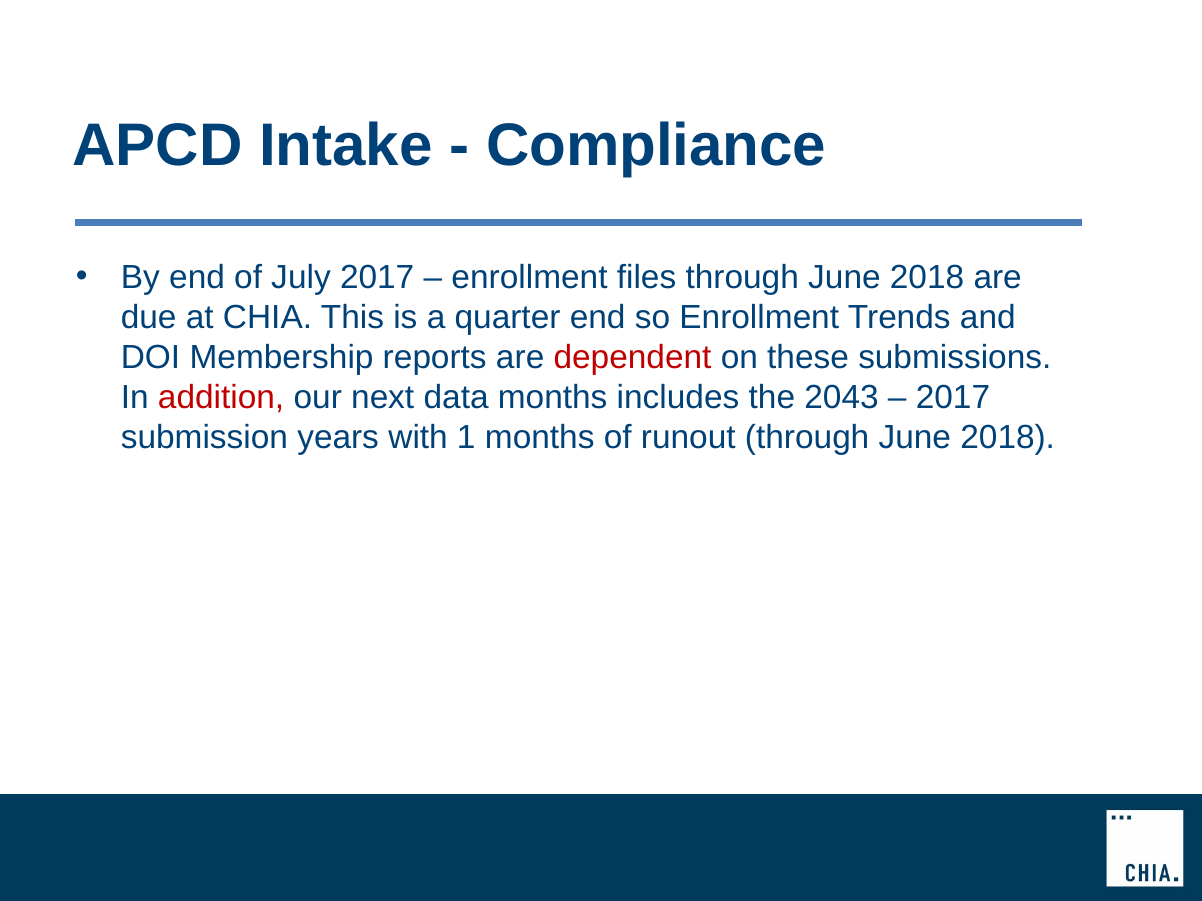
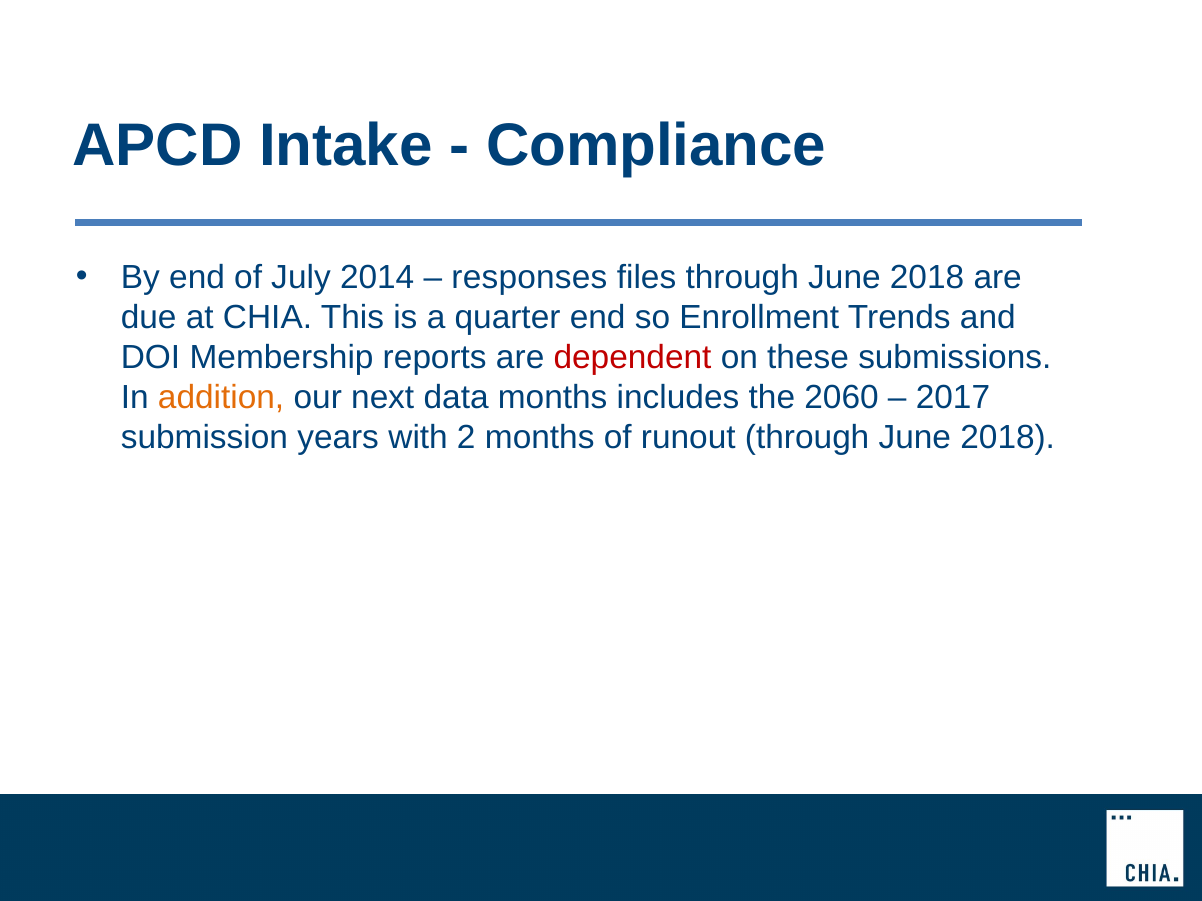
July 2017: 2017 -> 2014 (377, 278)
enrollment: enrollment -> responses (529, 278)
addition colour: red -> orange (221, 398)
2043: 2043 -> 2060 (842, 398)
1: 1 -> 2 (466, 438)
